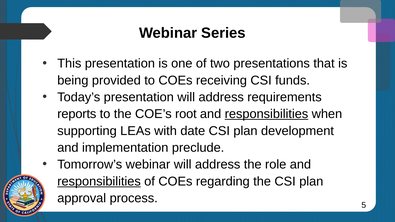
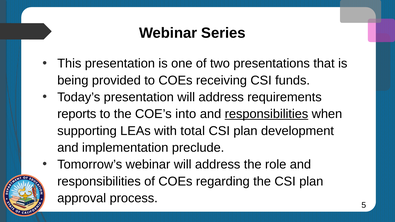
root: root -> into (186, 114)
date: date -> total (193, 131)
responsibilities underline: present -> none (99, 181)
